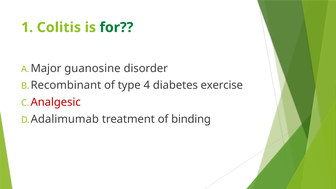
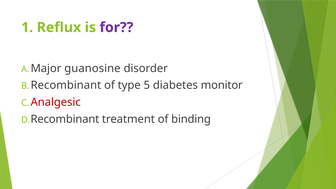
Colitis: Colitis -> Reflux (59, 27)
for colour: green -> purple (116, 27)
4: 4 -> 5 (147, 85)
exercise: exercise -> monitor (222, 85)
Adalimumab: Adalimumab -> Recombinant (65, 119)
